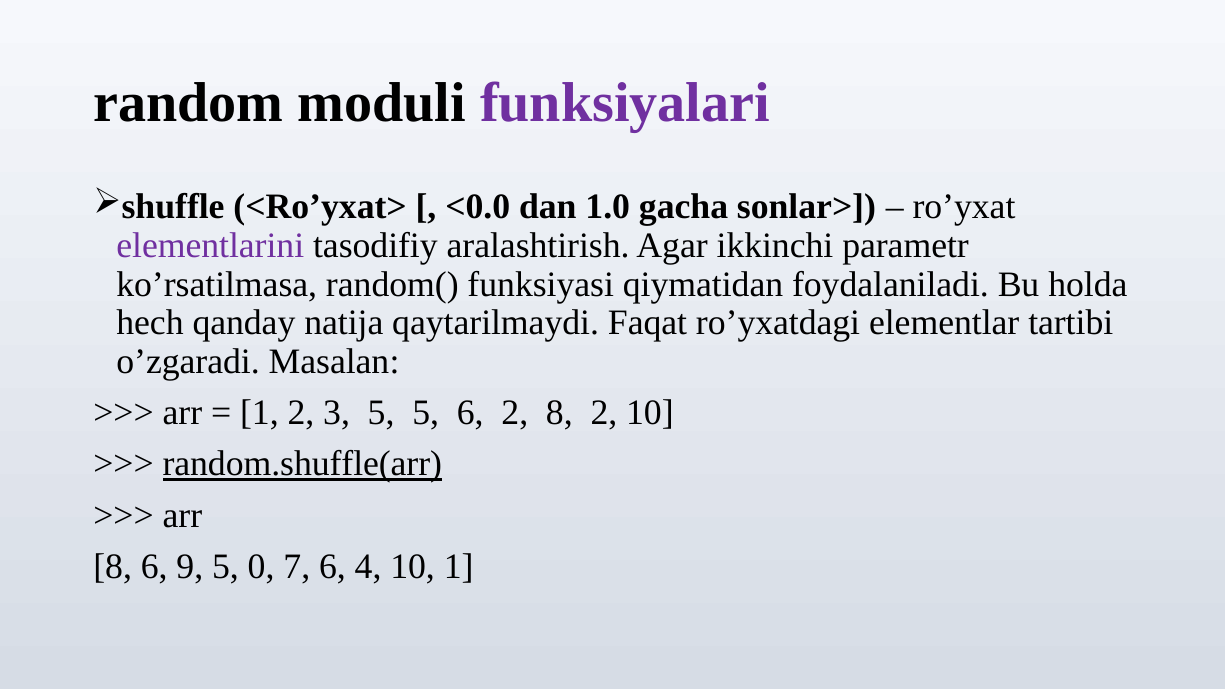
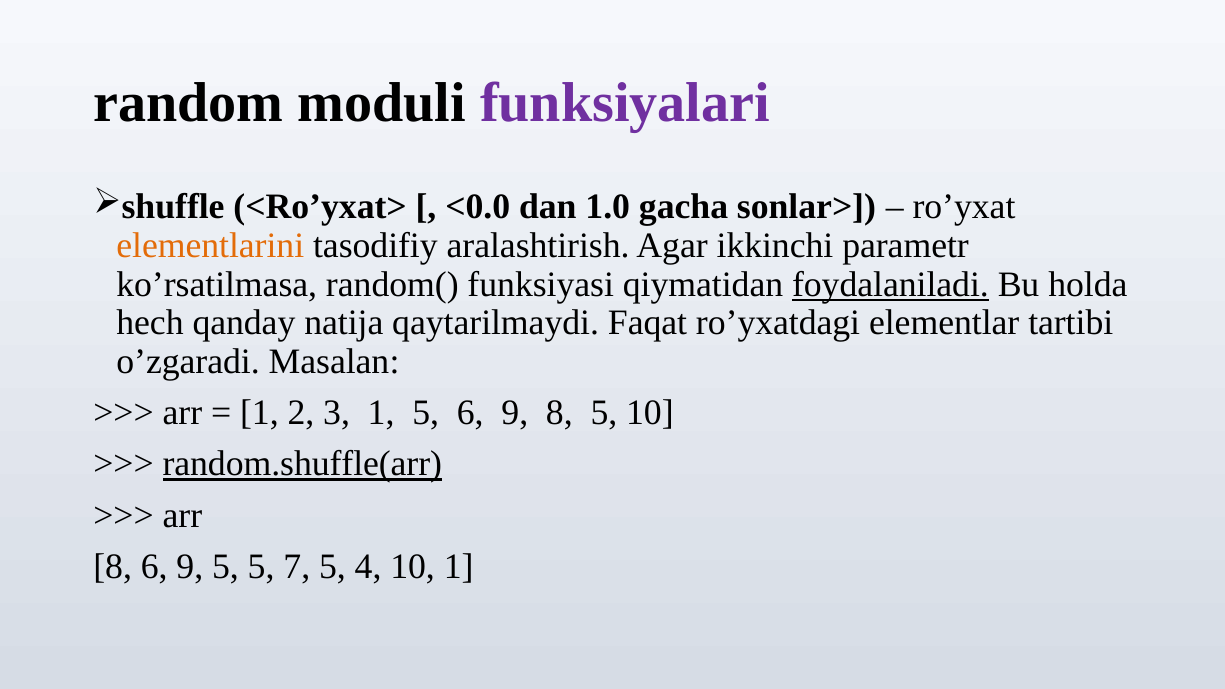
elementlarini colour: purple -> orange (210, 246)
foydalaniladi underline: none -> present (890, 284)
3 5: 5 -> 1 (381, 413)
5 6 2: 2 -> 9 (515, 413)
8 2: 2 -> 5 (604, 413)
5 0: 0 -> 5 (261, 567)
7 6: 6 -> 5 (332, 567)
